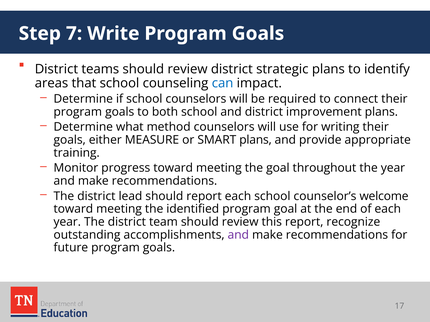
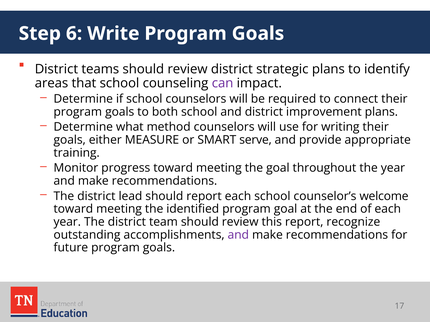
7: 7 -> 6 (74, 34)
can colour: blue -> purple (223, 83)
SMART plans: plans -> serve (256, 140)
